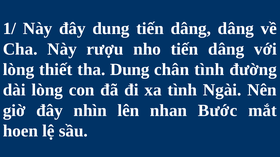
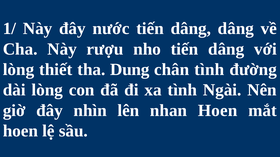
đây dung: dung -> nước (111, 29)
nhan Bước: Bước -> Hoen (218, 111)
